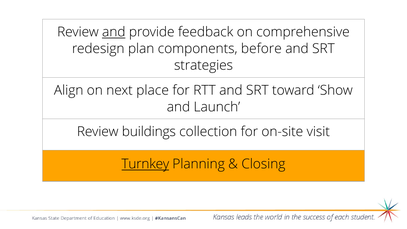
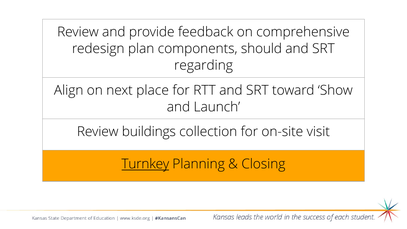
and underline: present -> none (114, 32)
before: before -> should (261, 49)
strategies: strategies -> regarding (203, 65)
